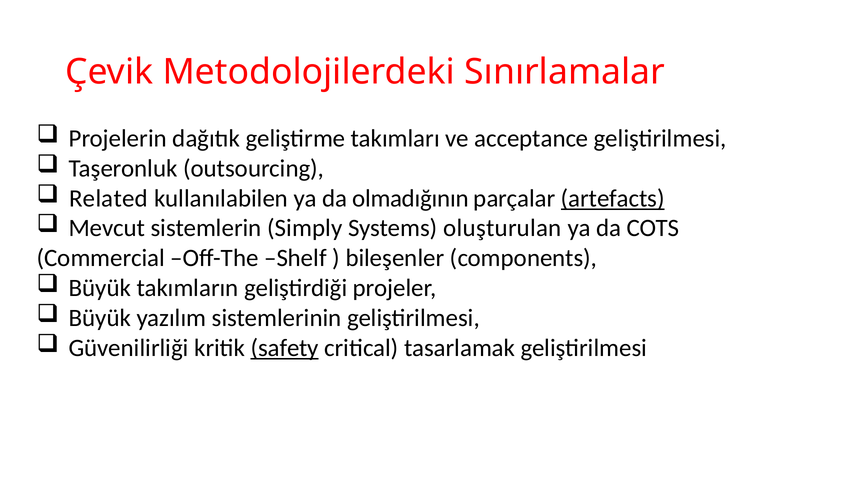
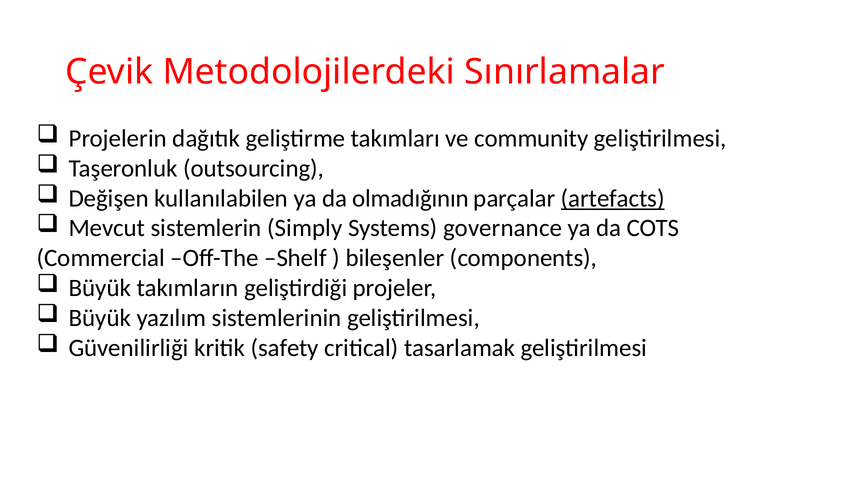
acceptance: acceptance -> community (531, 138)
Related: Related -> Değişen (109, 198)
oluşturulan: oluşturulan -> governance (503, 228)
safety underline: present -> none (285, 348)
